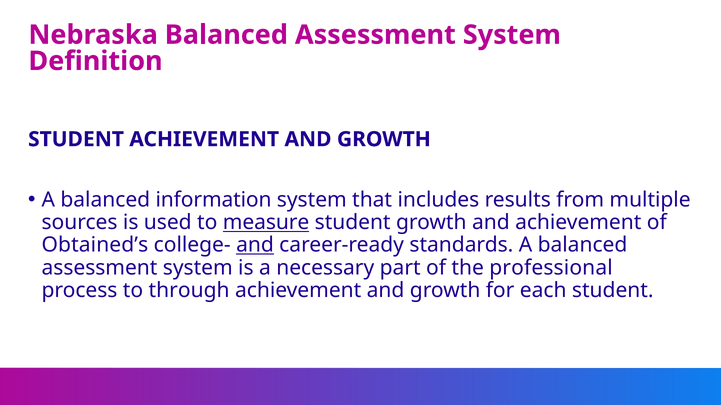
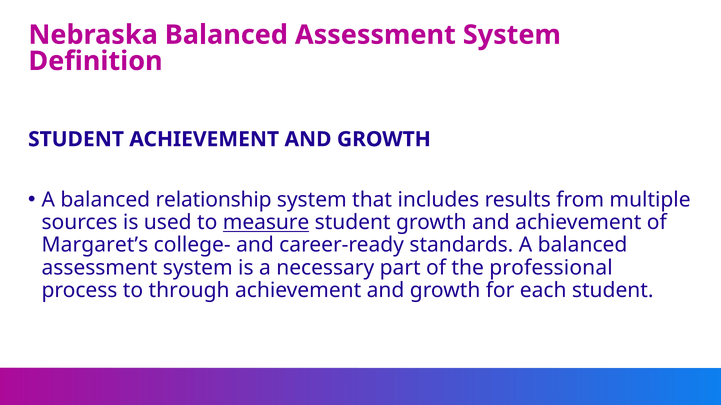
information: information -> relationship (214, 200)
Obtained’s: Obtained’s -> Margaret’s (95, 245)
and underline: present -> none (255, 245)
